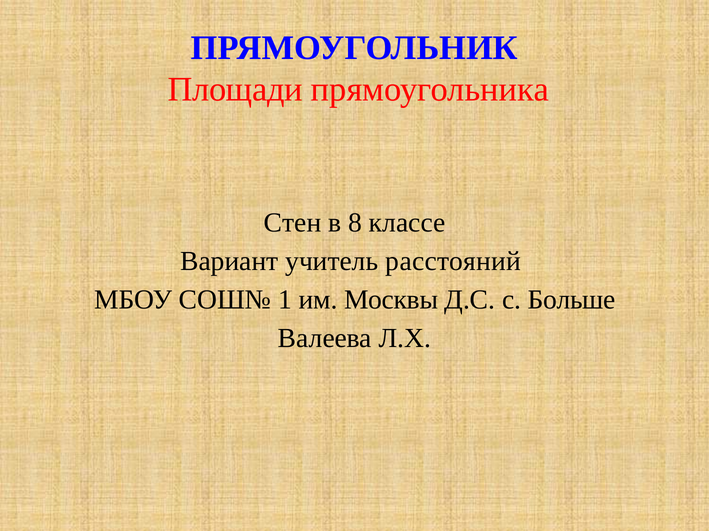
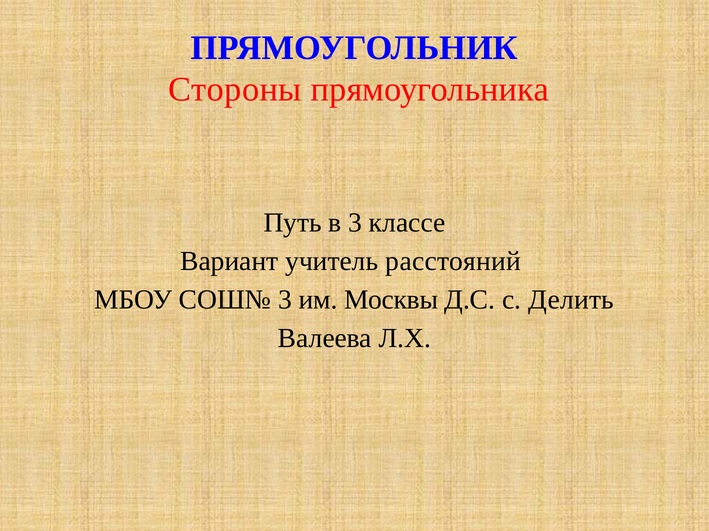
Площади: Площади -> Стороны (235, 89)
Стен: Стен -> Путь (293, 223)
в 8: 8 -> 3 (355, 223)
СОШ№ 1: 1 -> 3 (285, 300)
Больше: Больше -> Делить (571, 300)
